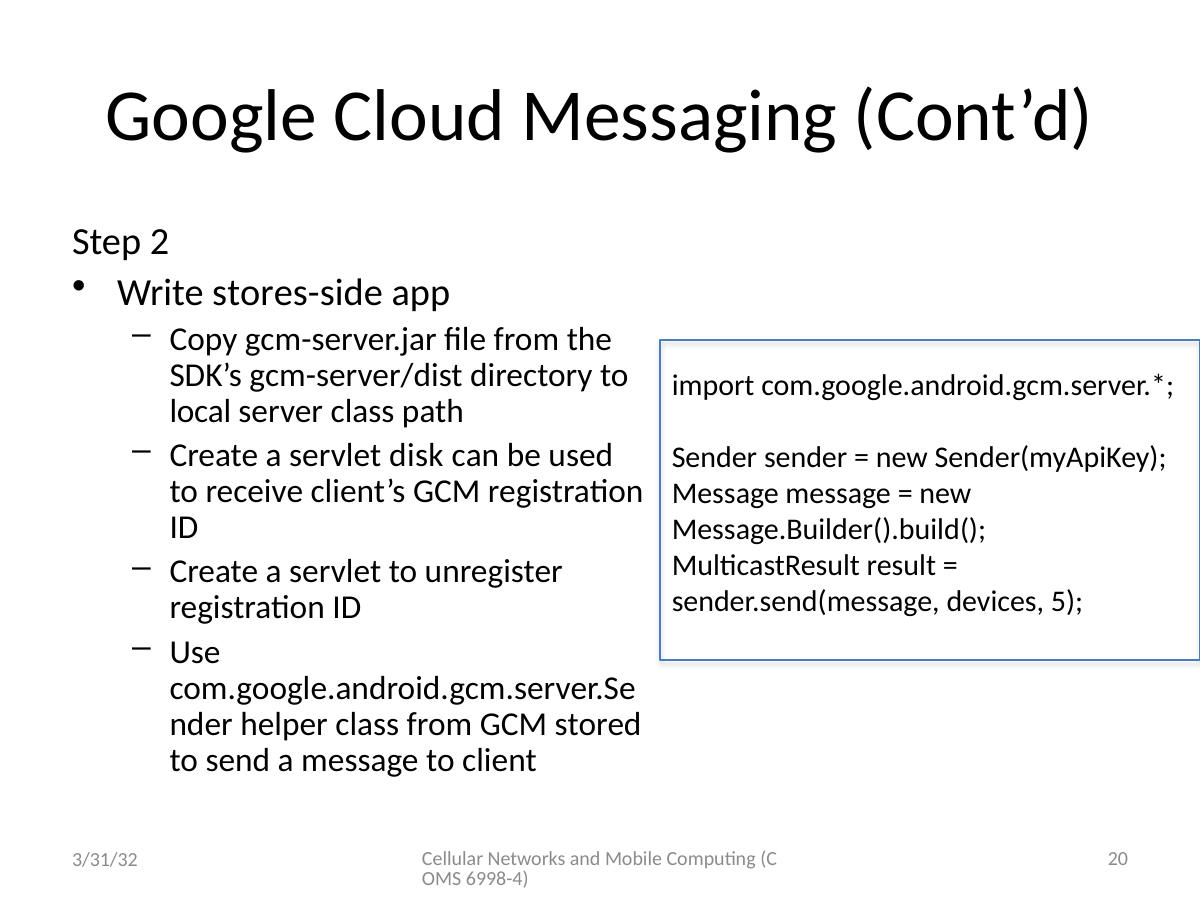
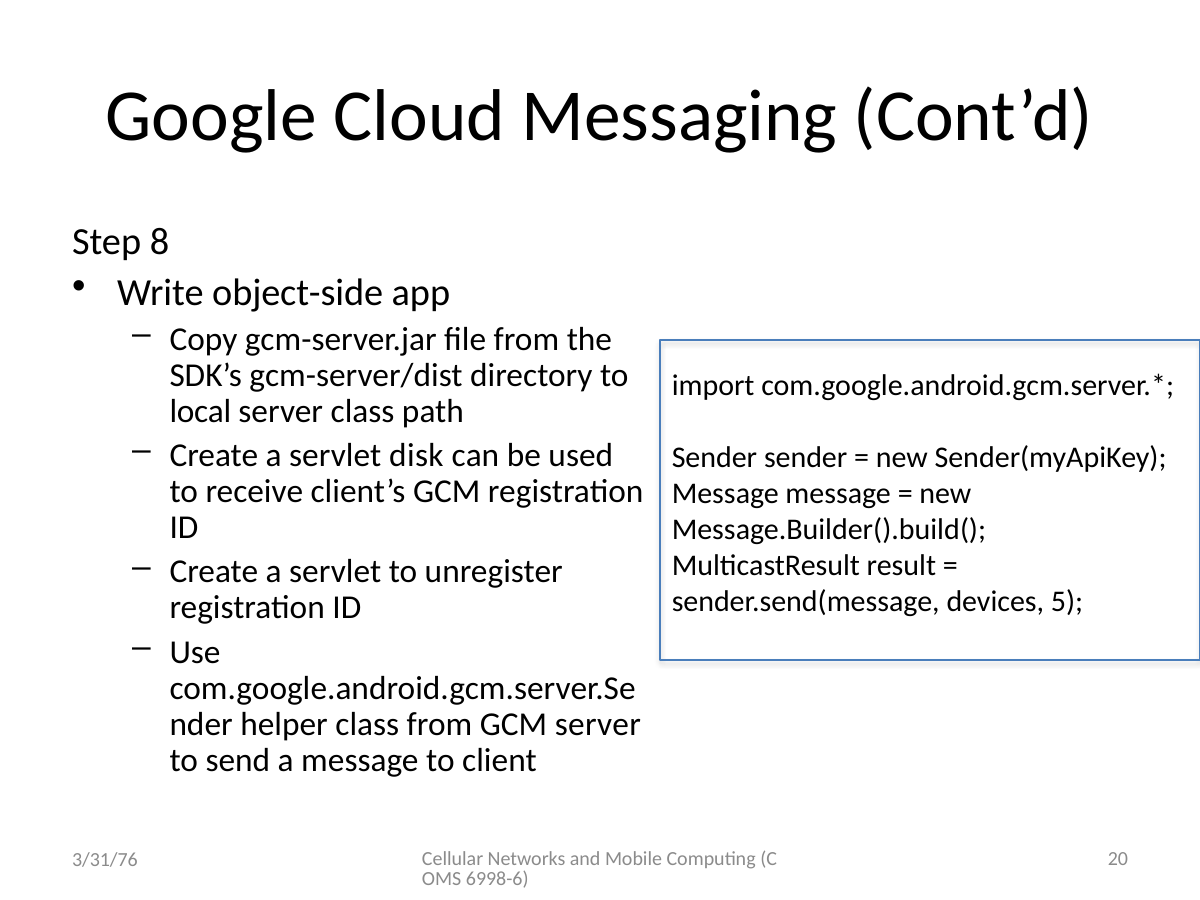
2: 2 -> 8 (160, 242)
stores-side: stores-side -> object-side (298, 293)
GCM stored: stored -> server (598, 724)
3/31/32: 3/31/32 -> 3/31/76 (105, 859)
6998-4: 6998-4 -> 6998-6 (497, 879)
